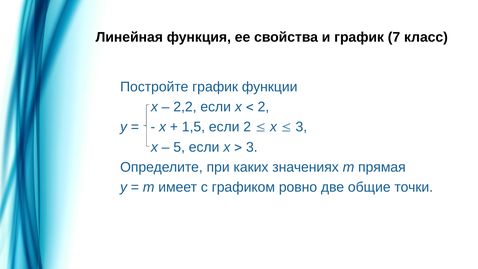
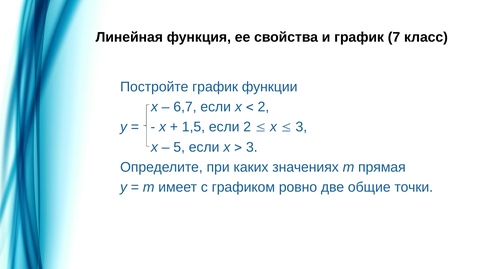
2,2: 2,2 -> 6,7 (185, 107)
